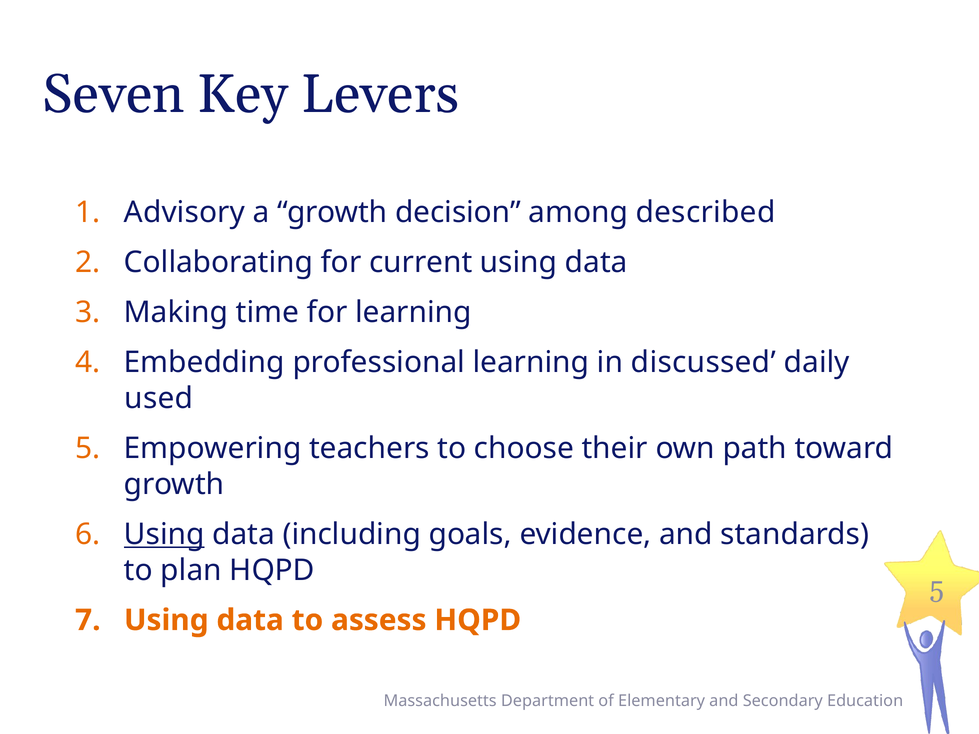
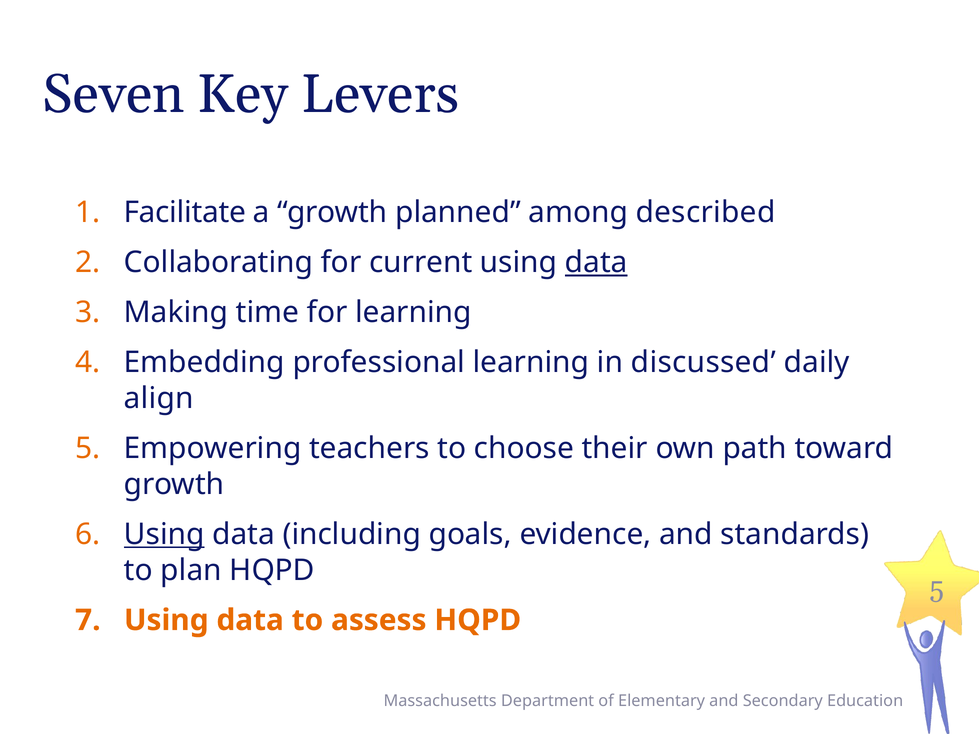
Advisory: Advisory -> Facilitate (185, 213)
decision: decision -> planned (458, 213)
data underline: none -> present (596, 263)
used: used -> align (159, 399)
